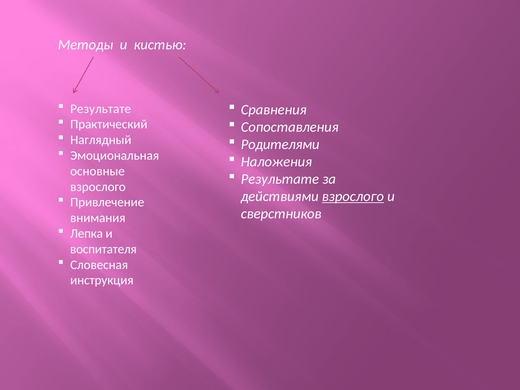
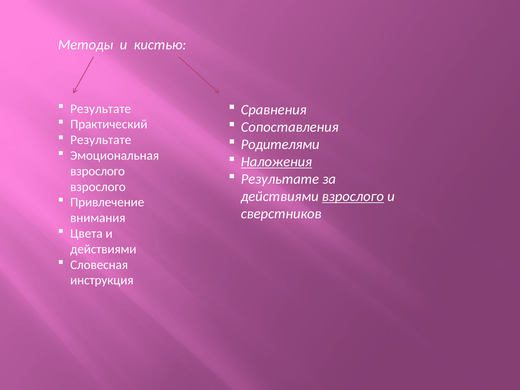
Наглядный: Наглядный -> Результате (101, 140)
Наложения underline: none -> present (276, 162)
основные: основные -> взрослого (98, 171)
Лепка: Лепка -> Цвета (86, 234)
воспитателя: воспитателя -> действиями (103, 249)
